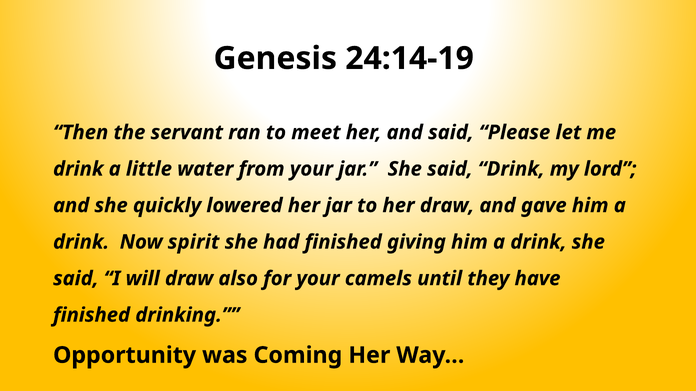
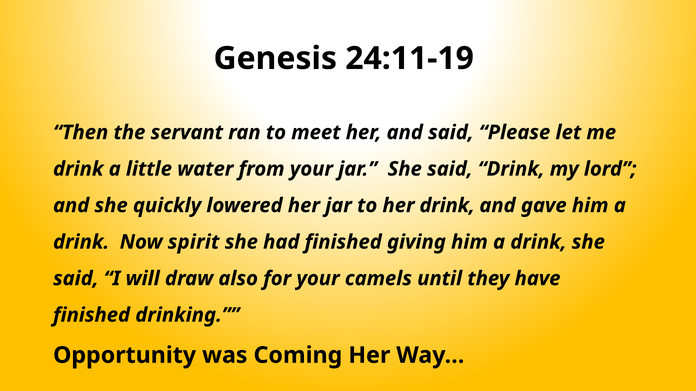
24:14-19: 24:14-19 -> 24:11-19 (410, 58)
her draw: draw -> drink (447, 206)
